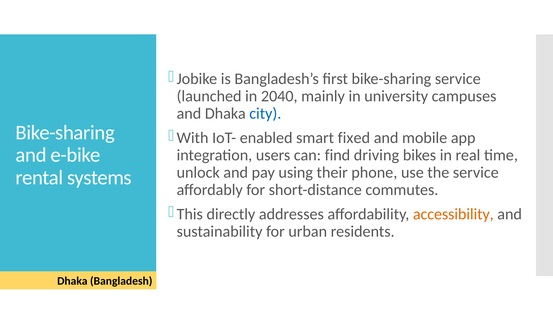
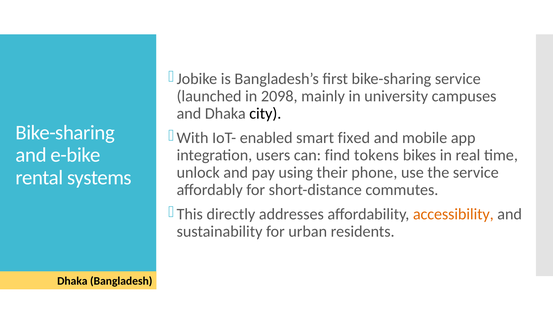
2040: 2040 -> 2098 (279, 96)
city colour: blue -> black (265, 114)
driving: driving -> tokens (376, 155)
